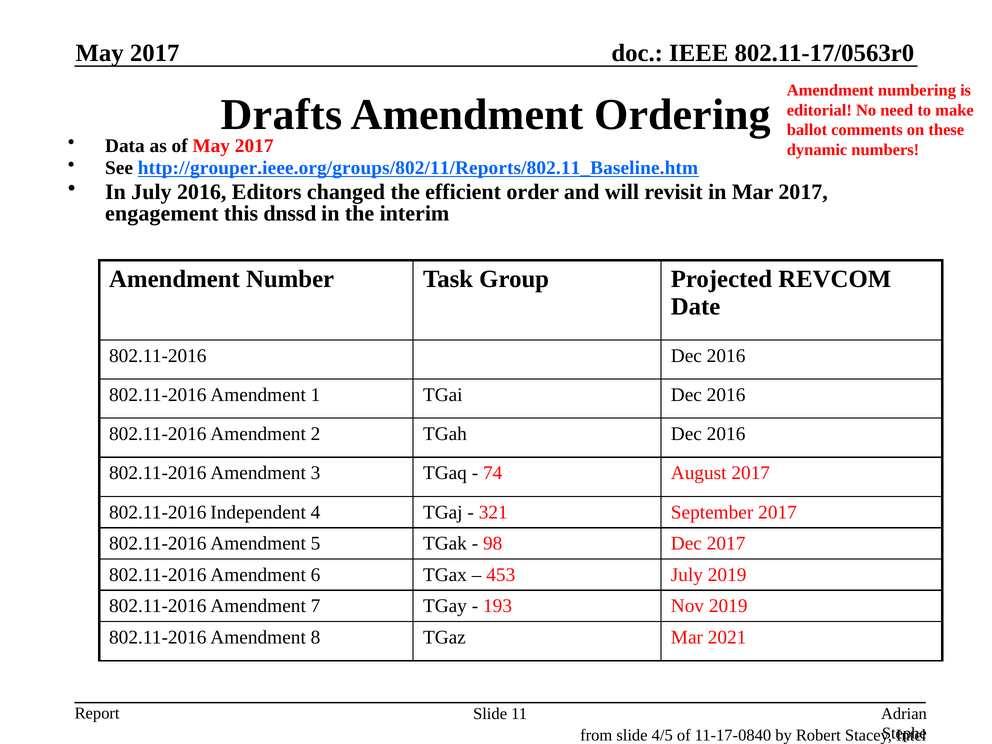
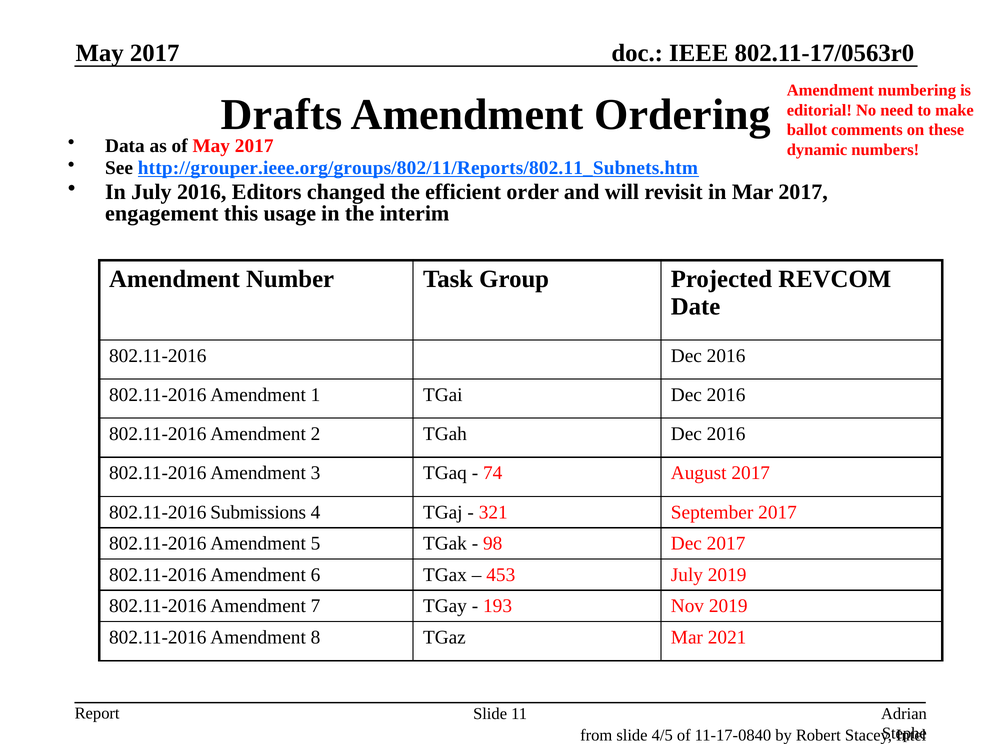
http://grouper.ieee.org/groups/802/11/Reports/802.11_Baseline.htm: http://grouper.ieee.org/groups/802/11/Reports/802.11_Baseline.htm -> http://grouper.ieee.org/groups/802/11/Reports/802.11_Subnets.htm (418, 168)
dnssd: dnssd -> usage (290, 213)
Independent: Independent -> Submissions (258, 512)
